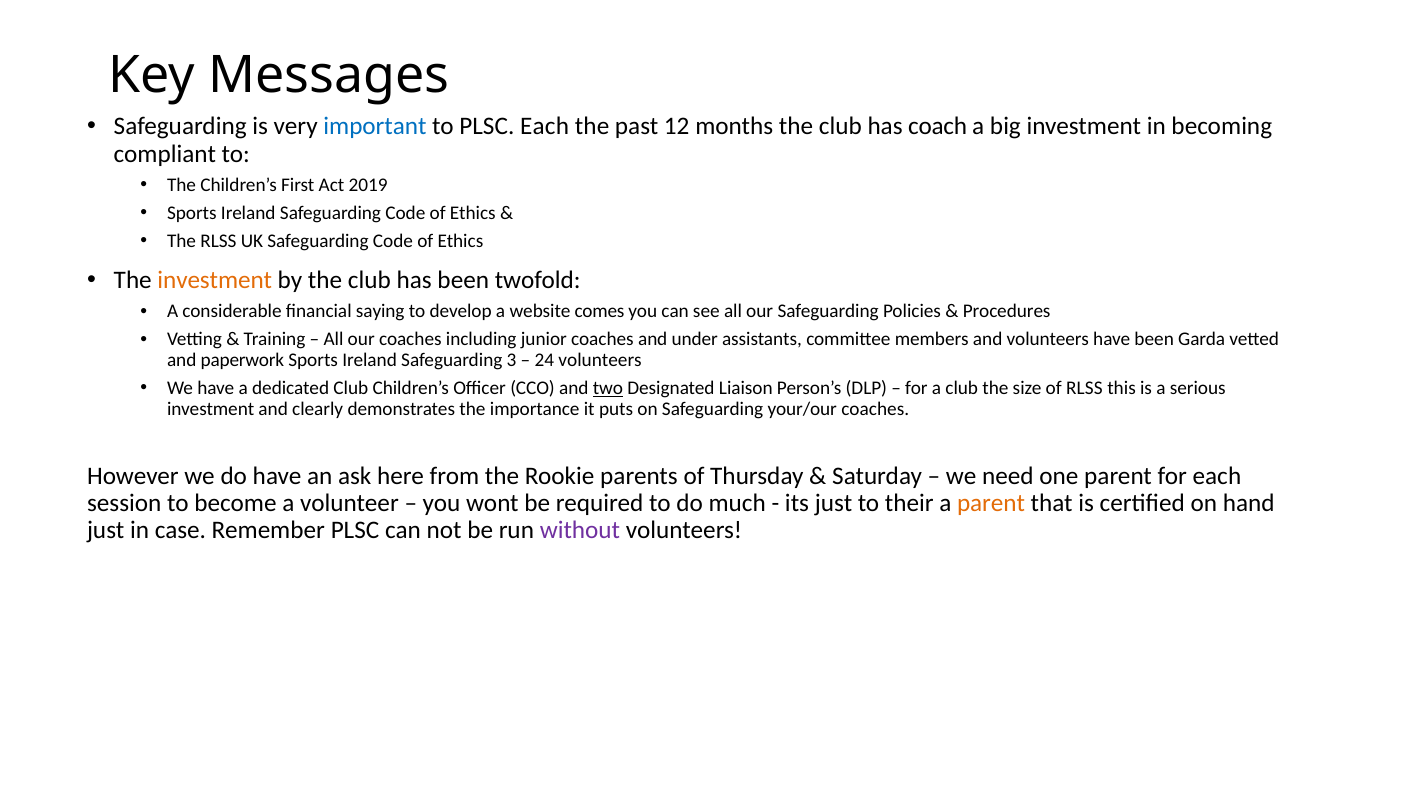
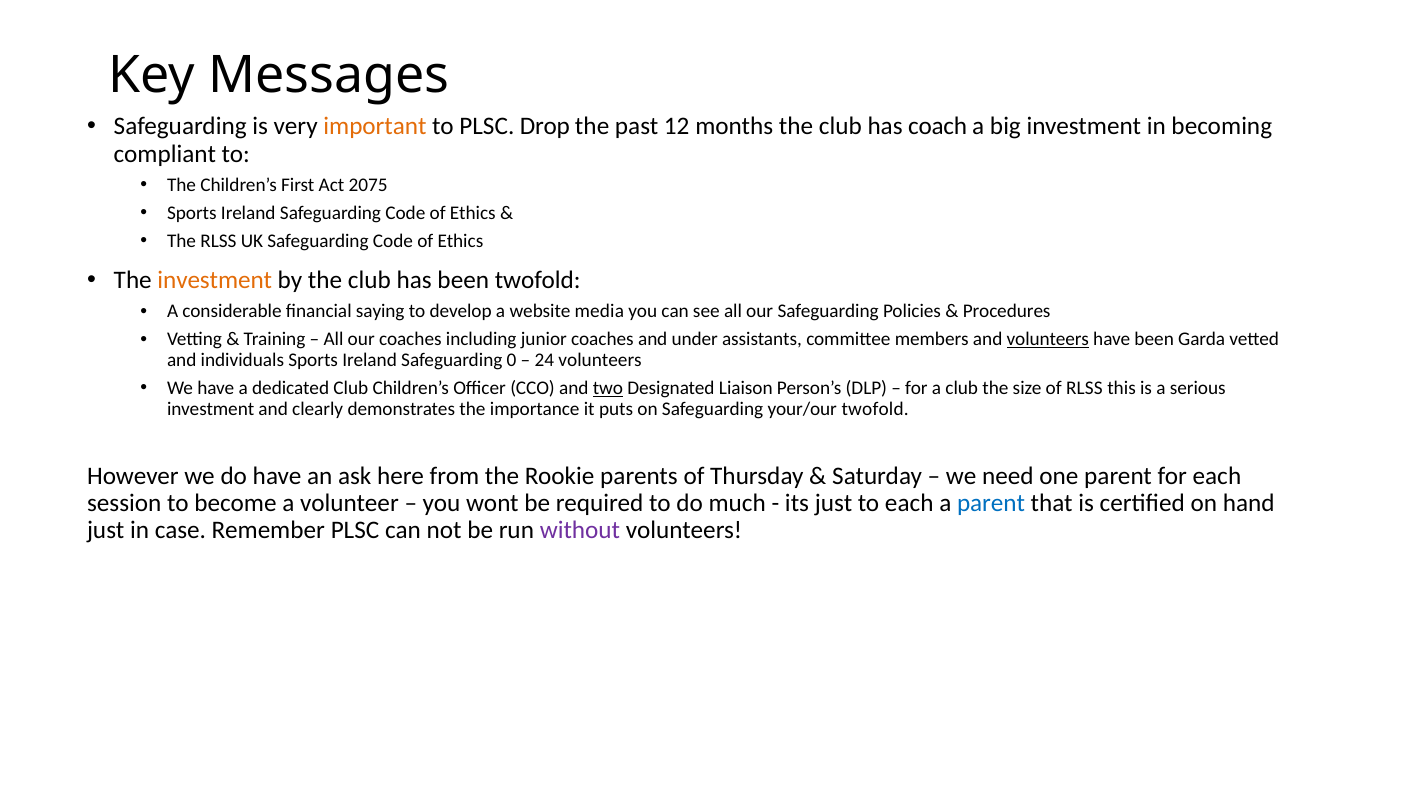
important colour: blue -> orange (375, 126)
PLSC Each: Each -> Drop (545, 126)
2019: 2019 -> 2075 (368, 185)
comes: comes -> media (599, 311)
volunteers underline: none -> present (1048, 339)
paperwork: paperwork -> individuals (242, 360)
3: 3 -> 0 (512, 360)
your/our coaches: coaches -> twofold (875, 409)
to their: their -> each (909, 503)
parent colour: orange -> blue (991, 503)
